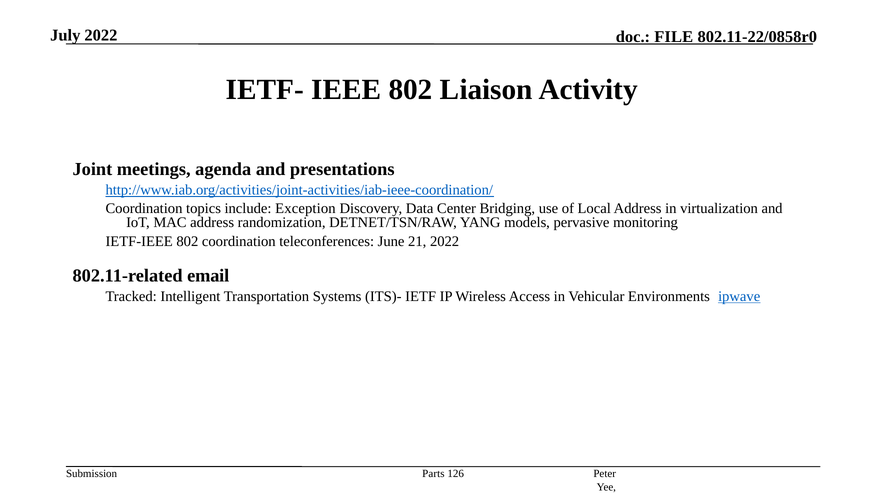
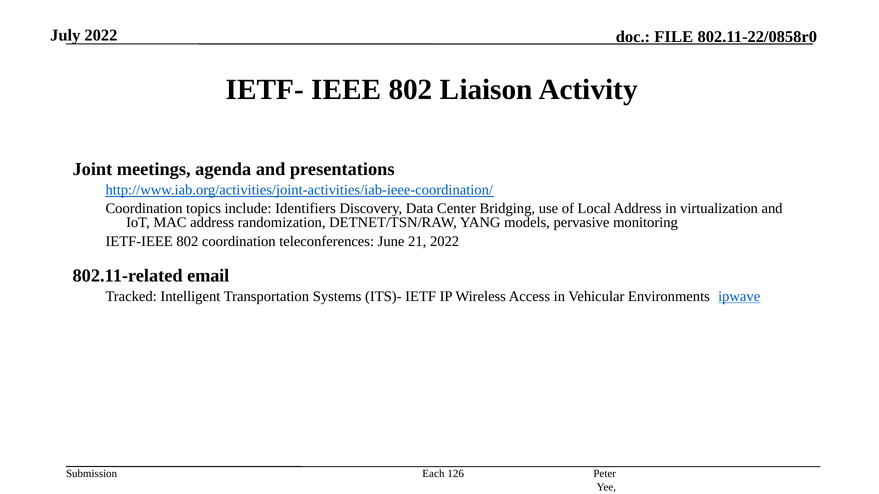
Exception: Exception -> Identifiers (305, 209)
Parts: Parts -> Each (433, 474)
